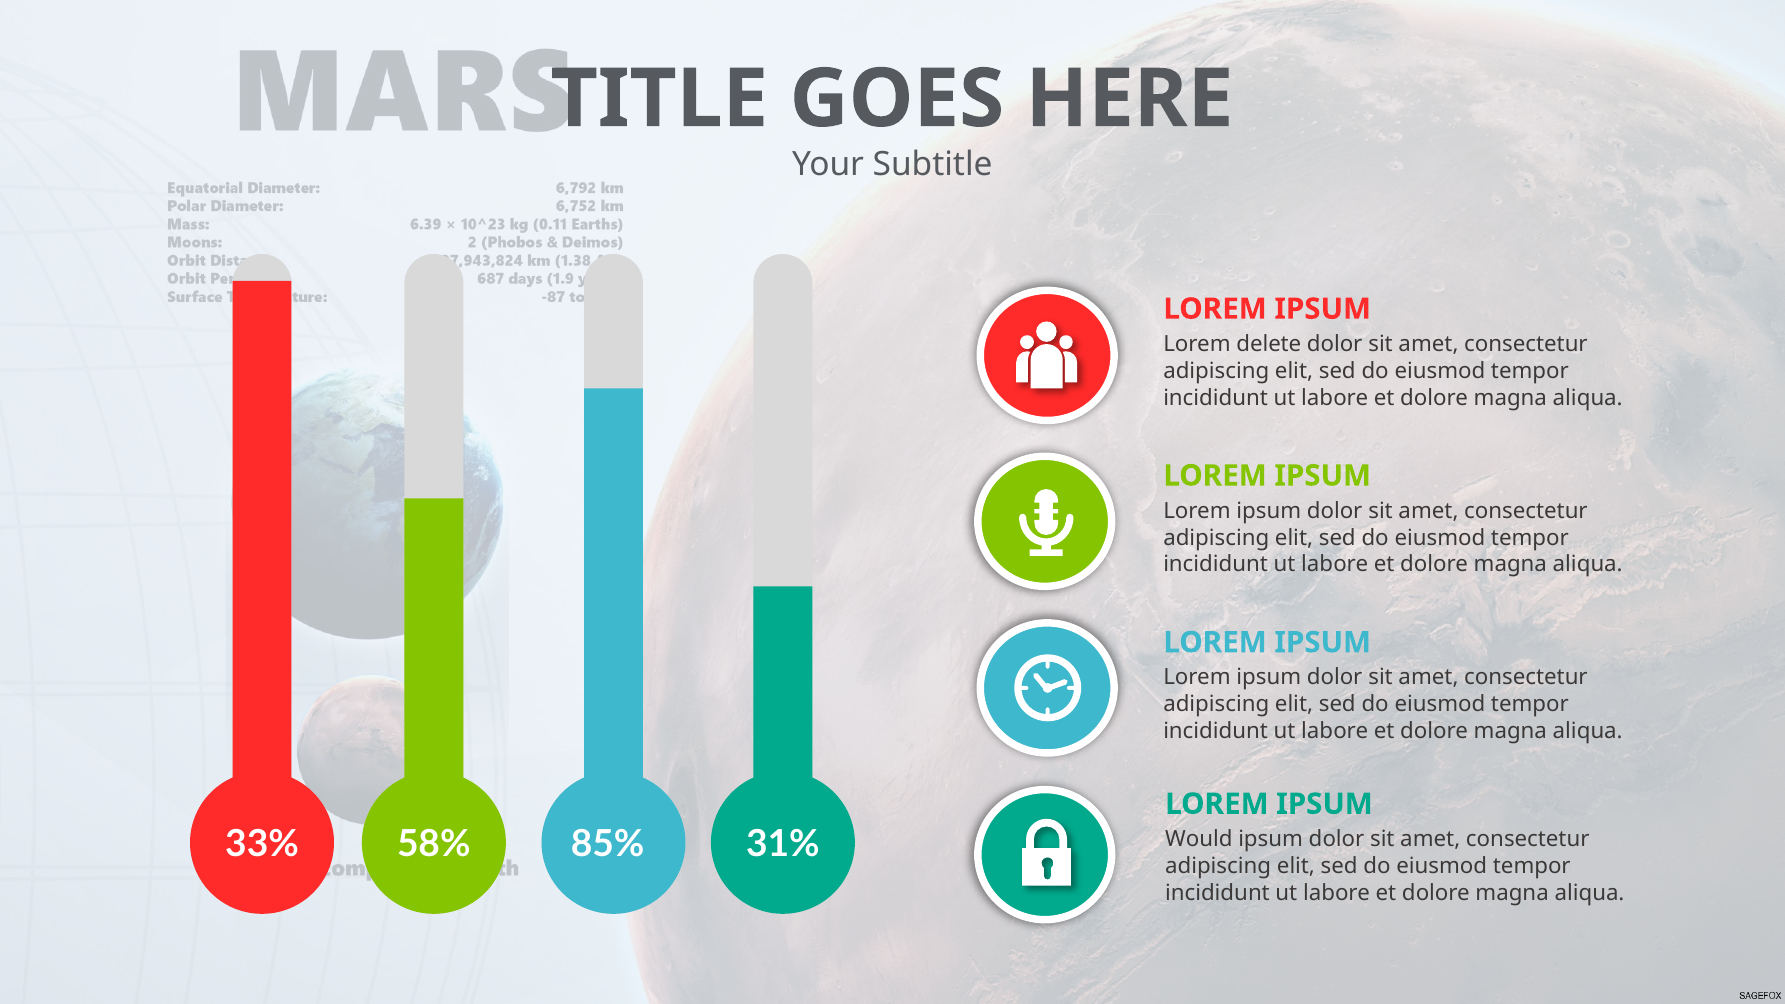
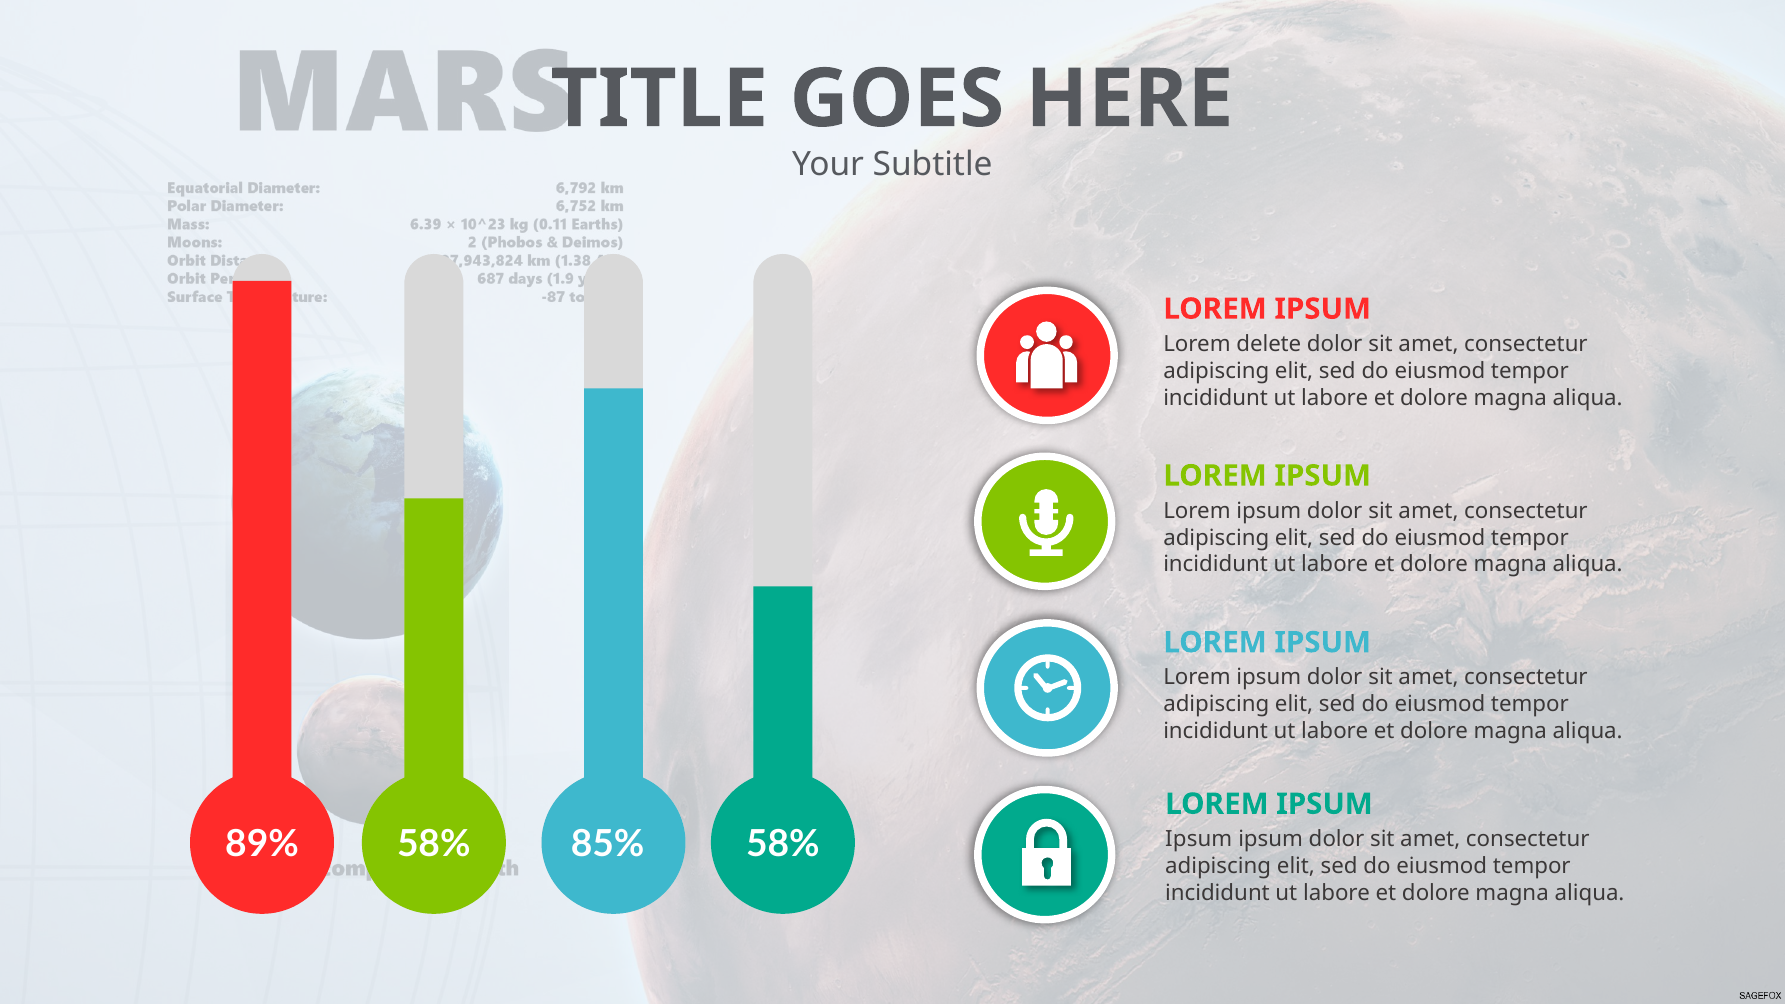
33%: 33% -> 89% (262, 844)
85% 31%: 31% -> 58% (783, 844)
Would: Would -> Ipsum (1199, 839)
